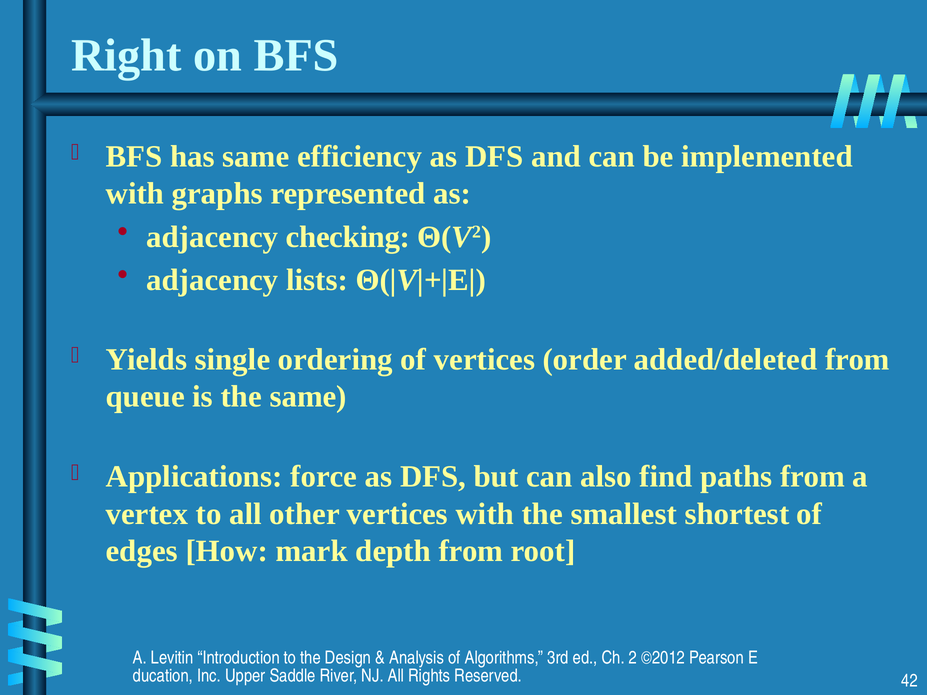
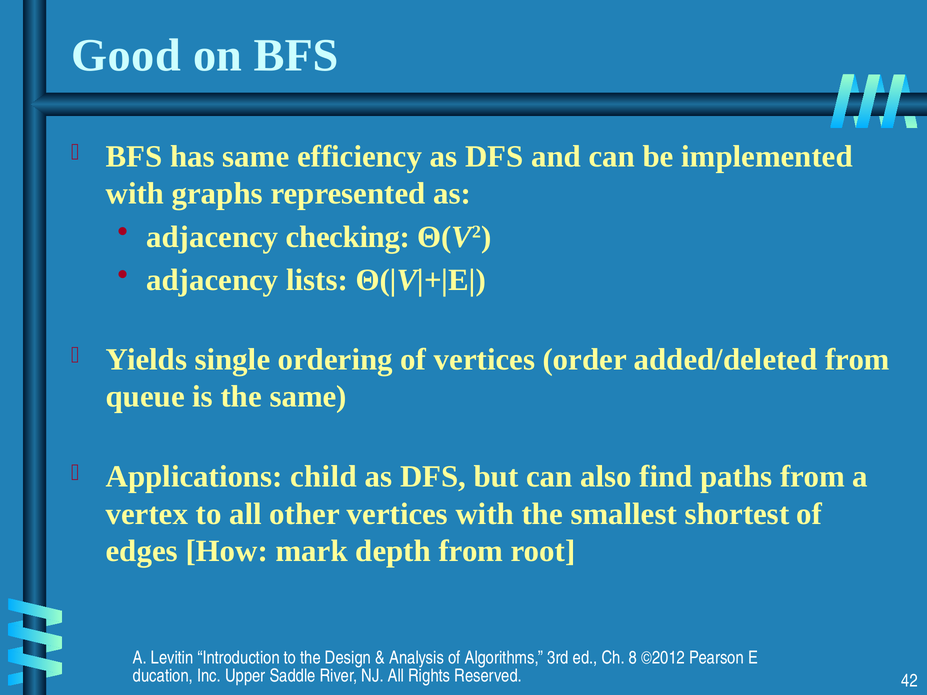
Right: Right -> Good (126, 56)
force: force -> child (324, 477)
2: 2 -> 8 (633, 658)
